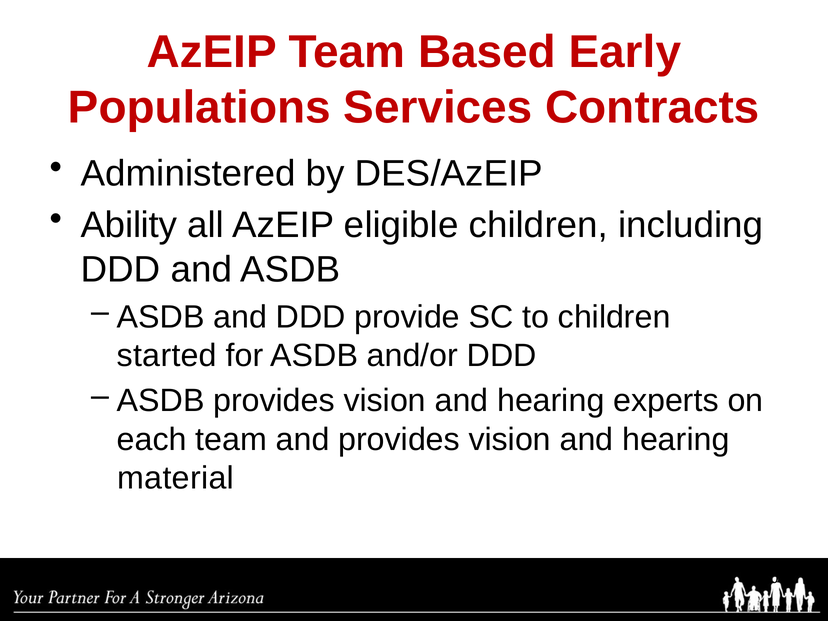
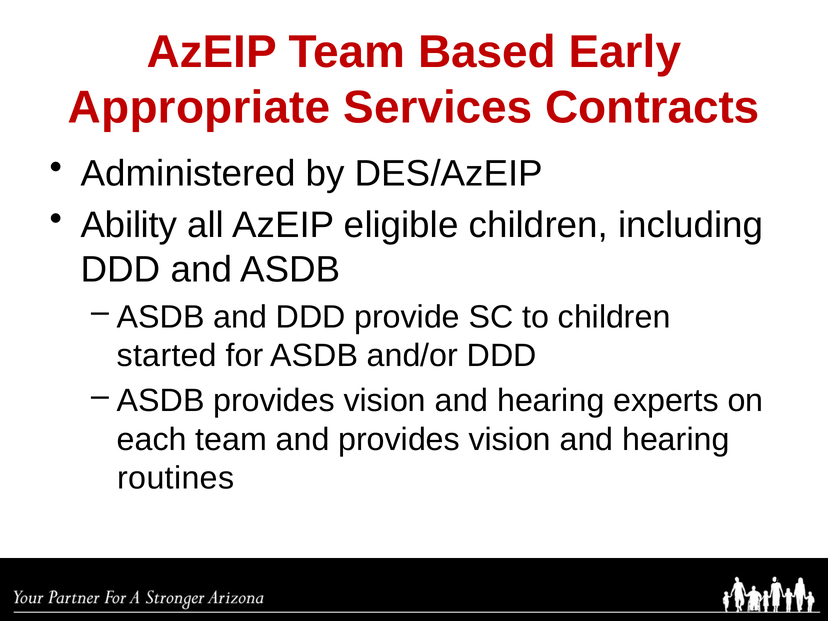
Populations: Populations -> Appropriate (199, 107)
material: material -> routines (176, 478)
